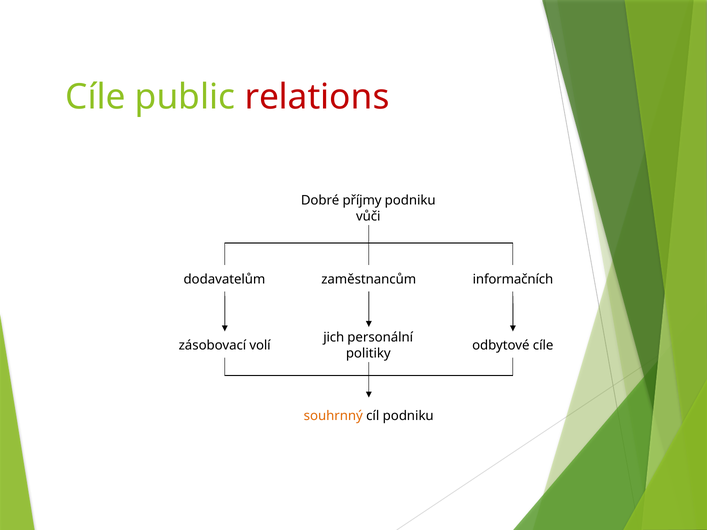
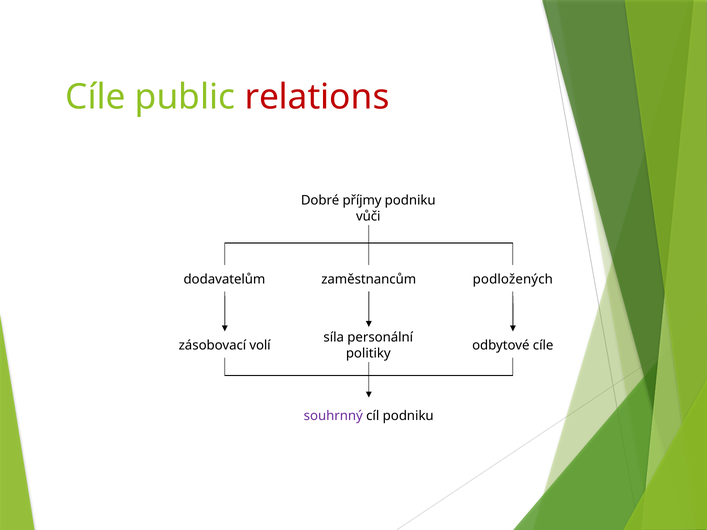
informačních: informačních -> podložených (513, 279)
jich: jich -> síla (334, 338)
souhrnný colour: orange -> purple (333, 416)
